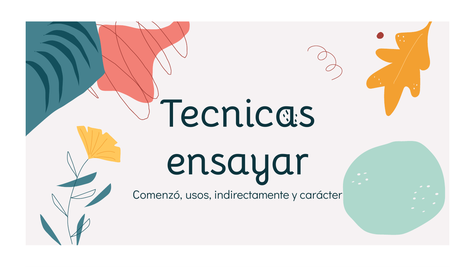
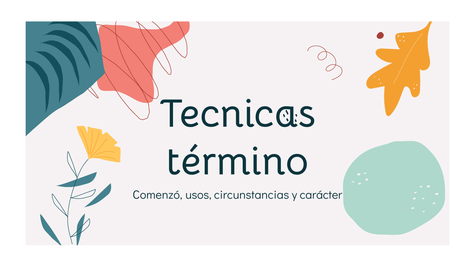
ensayar: ensayar -> término (237, 161)
indirectamente: indirectamente -> circunstancias (252, 195)
